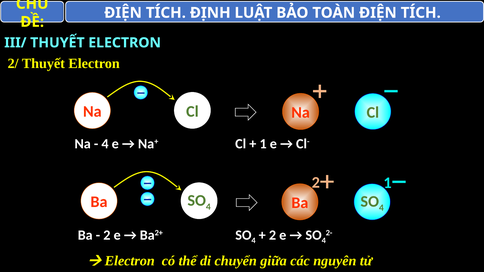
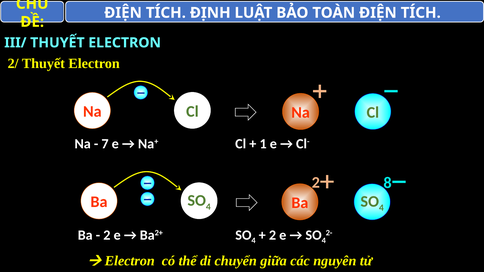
4: 4 -> 7 (105, 144)
2 1: 1 -> 8 (388, 183)
